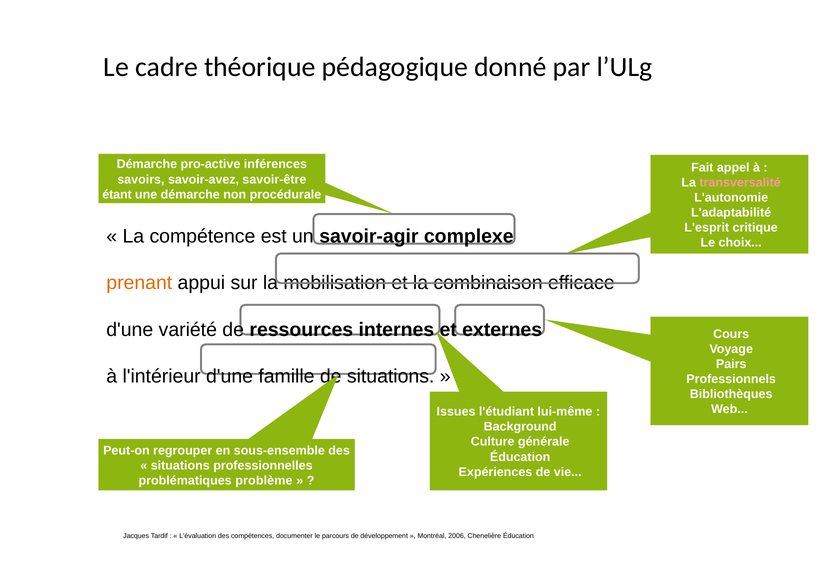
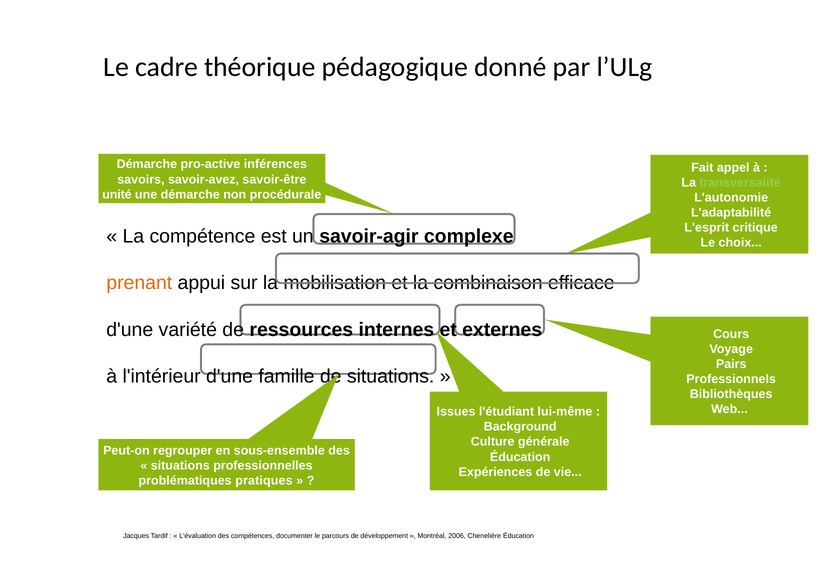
transversalité colour: pink -> light green (740, 182)
étant: étant -> unité (117, 194)
problème: problème -> pratiques (264, 480)
